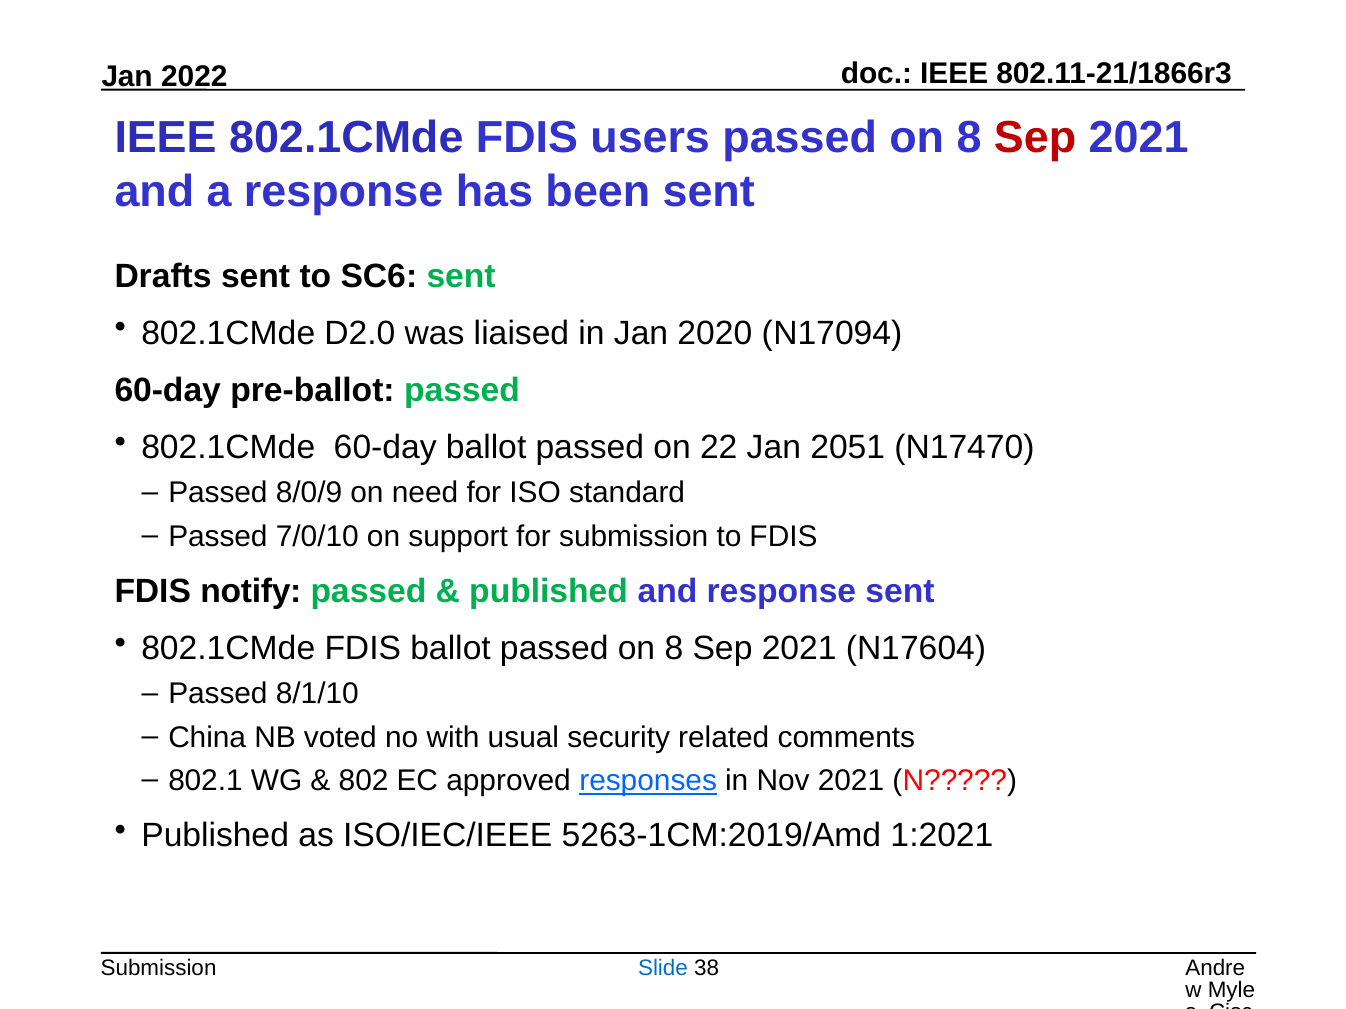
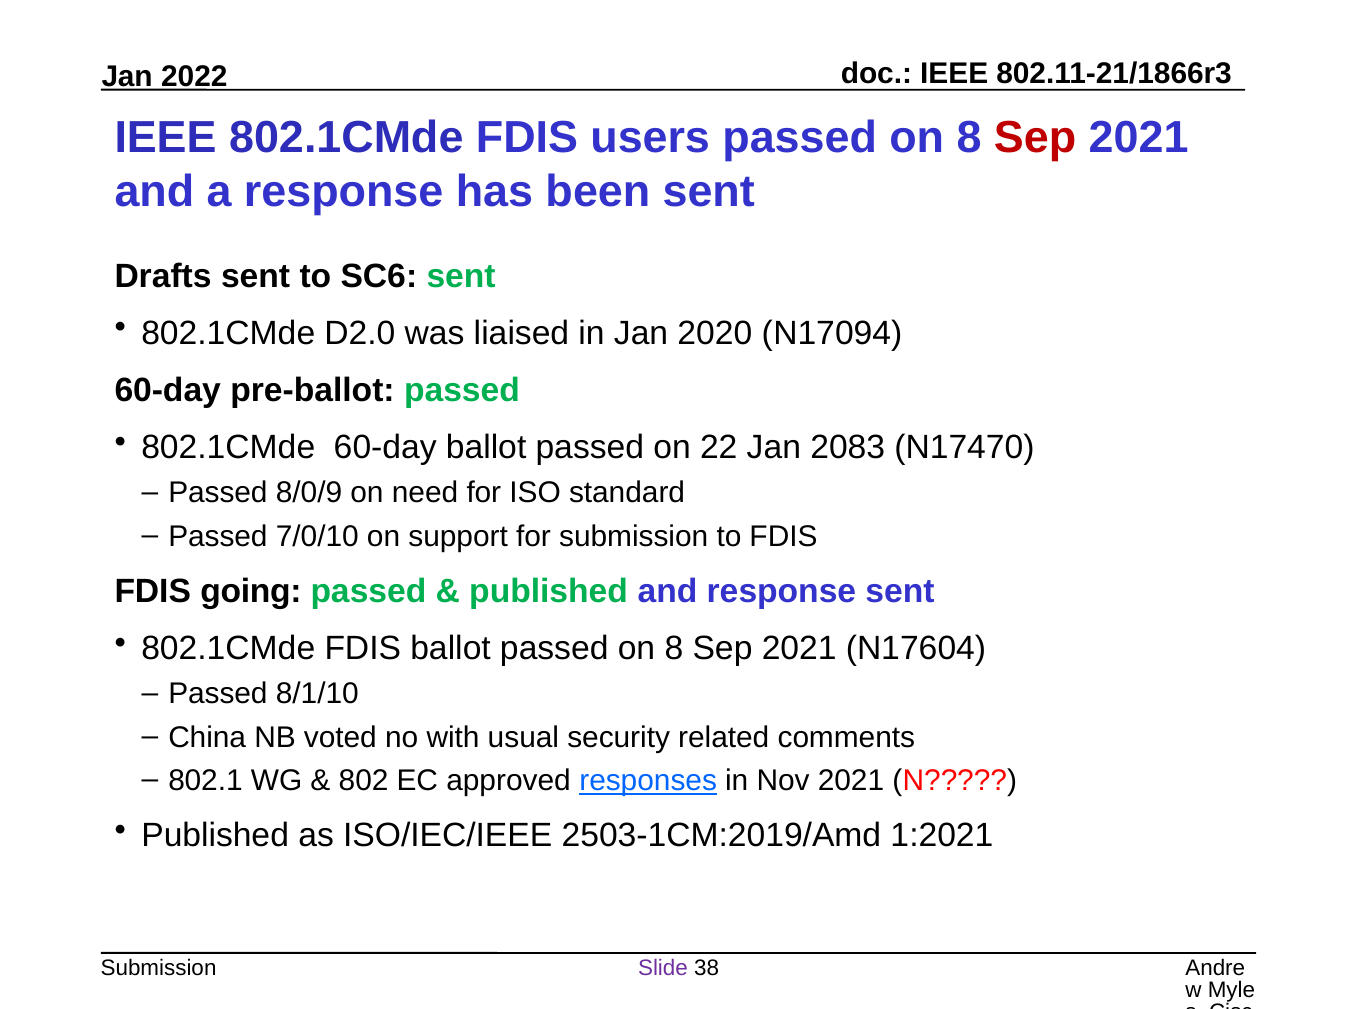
2051: 2051 -> 2083 (848, 448)
notify: notify -> going (251, 592)
5263-1CM:2019/Amd: 5263-1CM:2019/Amd -> 2503-1CM:2019/Amd (721, 836)
Slide colour: blue -> purple (663, 968)
